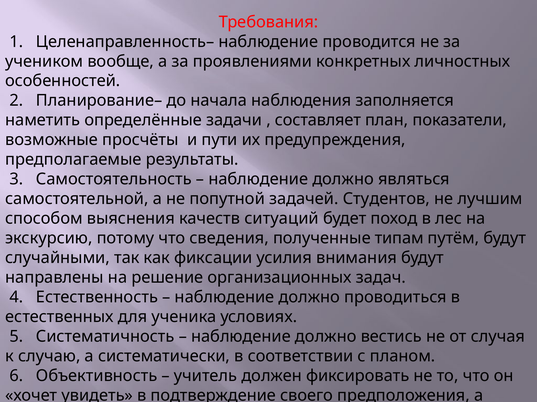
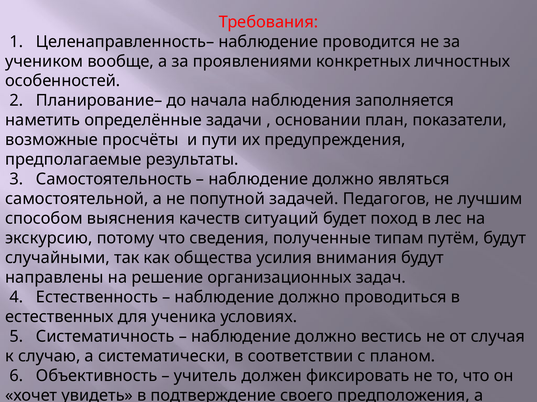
составляет: составляет -> основании (318, 120)
Студентов: Студентов -> Педагогов (386, 199)
фиксации: фиксации -> общества (213, 258)
